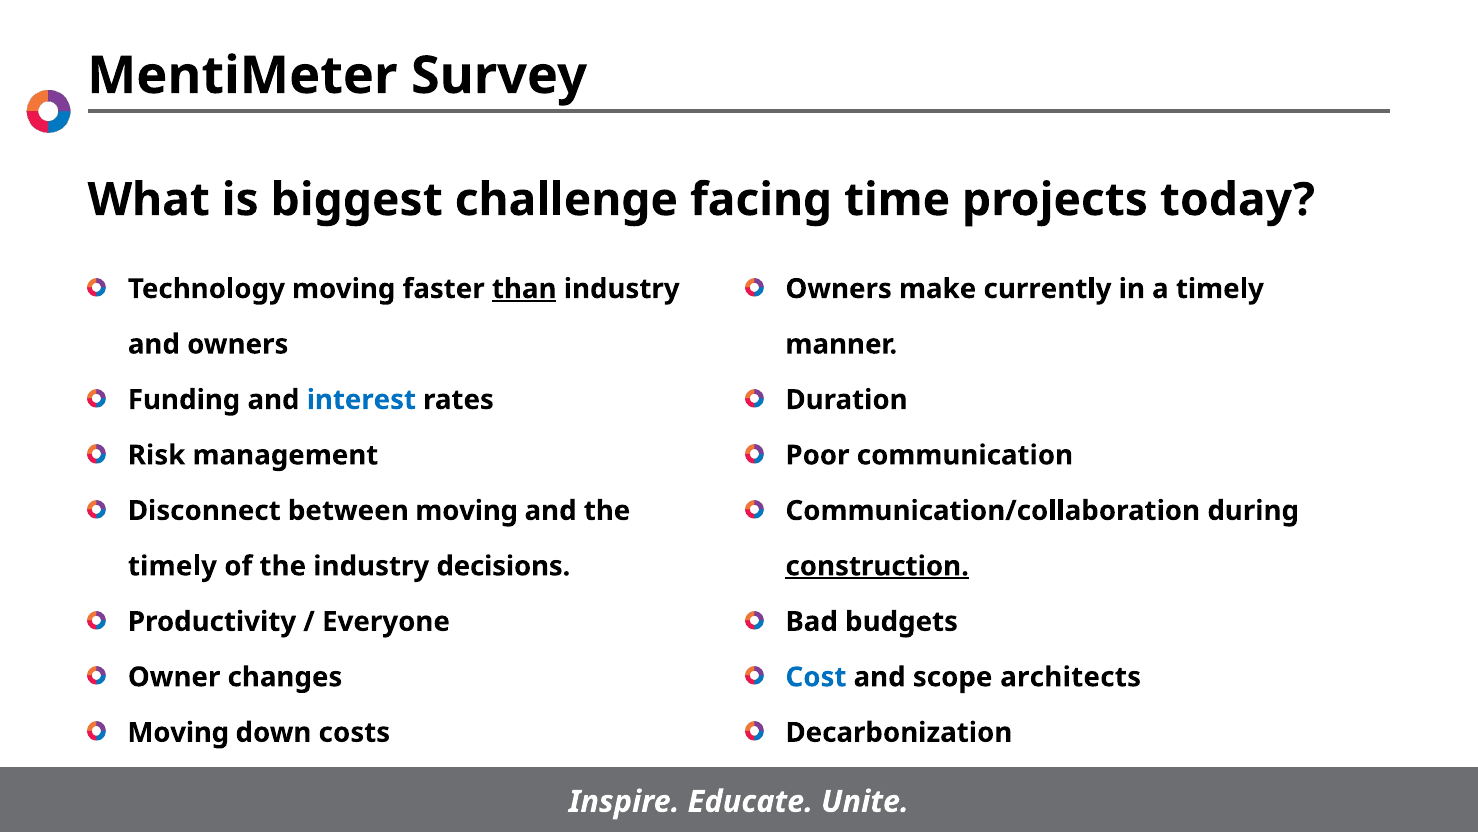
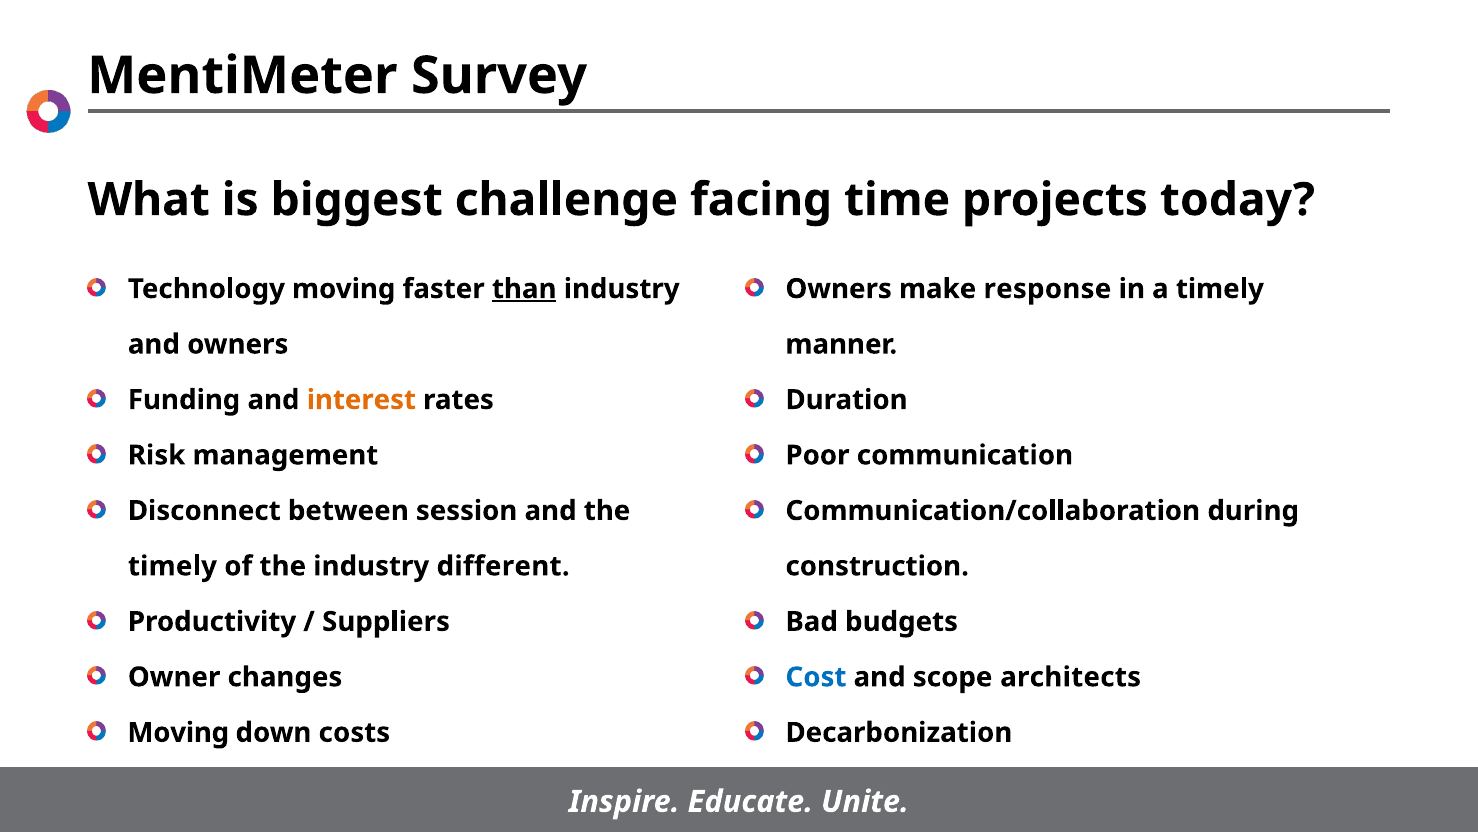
currently: currently -> response (1047, 289)
interest colour: blue -> orange (361, 400)
between moving: moving -> session (467, 510)
decisions: decisions -> different (503, 566)
construction underline: present -> none (877, 566)
Everyone: Everyone -> Suppliers (386, 621)
